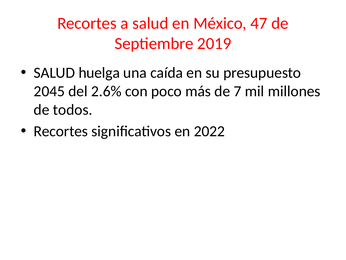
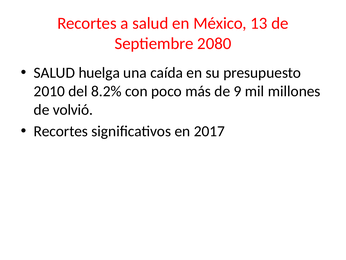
47: 47 -> 13 (259, 23)
2019: 2019 -> 2080 (214, 44)
2045: 2045 -> 2010 (49, 91)
2.6%: 2.6% -> 8.2% (106, 91)
7: 7 -> 9 (238, 91)
todos: todos -> volvió (73, 109)
2022: 2022 -> 2017 (209, 131)
